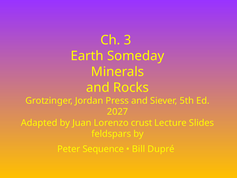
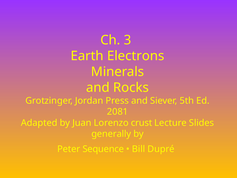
Someday: Someday -> Electrons (136, 56)
2027: 2027 -> 2081 (118, 112)
feldspars: feldspars -> generally (111, 134)
